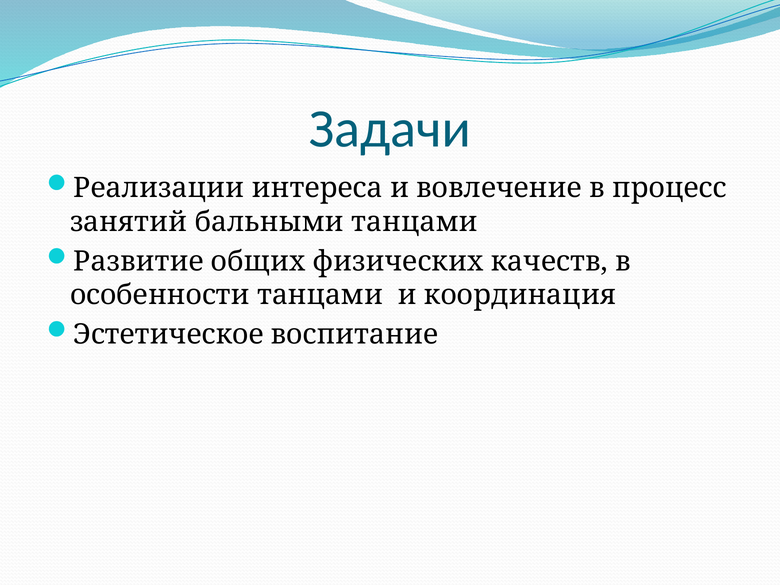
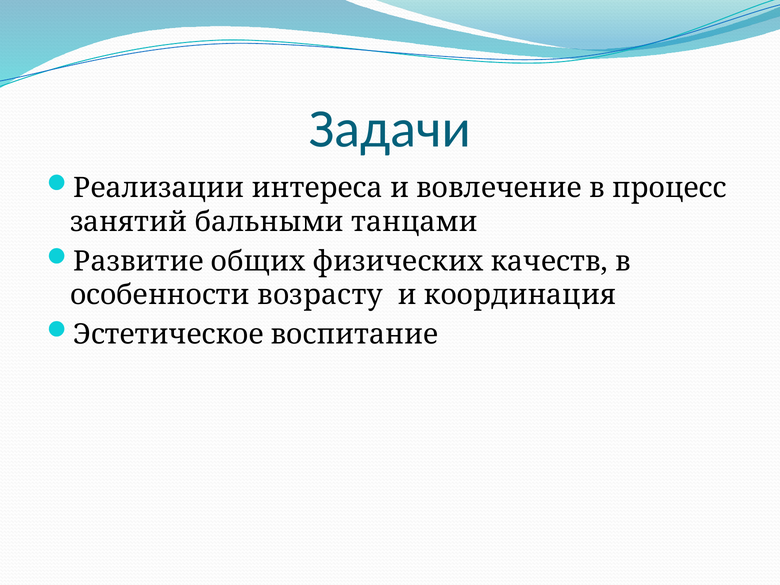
особенности танцами: танцами -> возрасту (320, 295)
